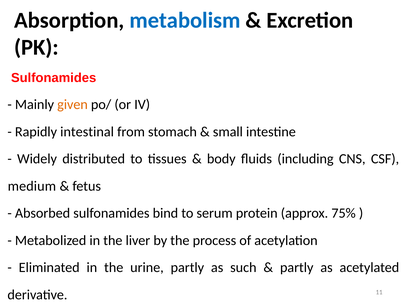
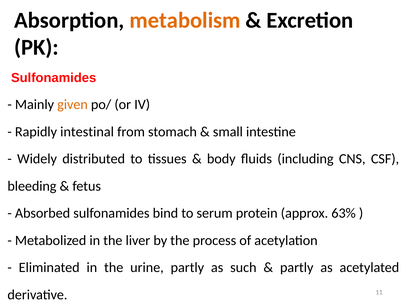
metabolism colour: blue -> orange (185, 20)
medium: medium -> bleeding (32, 186)
75%: 75% -> 63% (344, 213)
